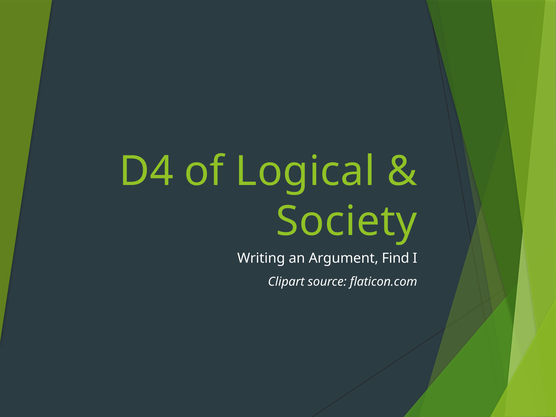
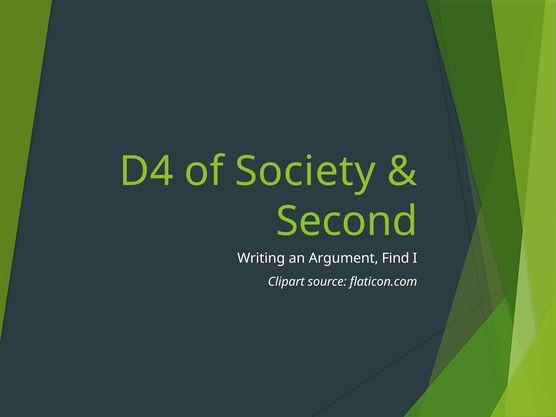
Logical: Logical -> Society (305, 171)
Society: Society -> Second (347, 221)
